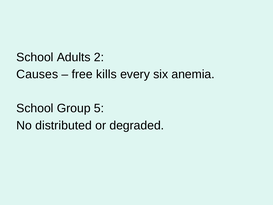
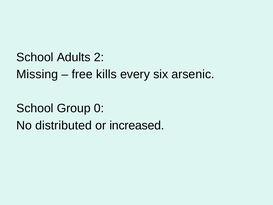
Causes: Causes -> Missing (37, 74)
anemia: anemia -> arsenic (193, 74)
5: 5 -> 0 (99, 108)
degraded: degraded -> increased (137, 125)
